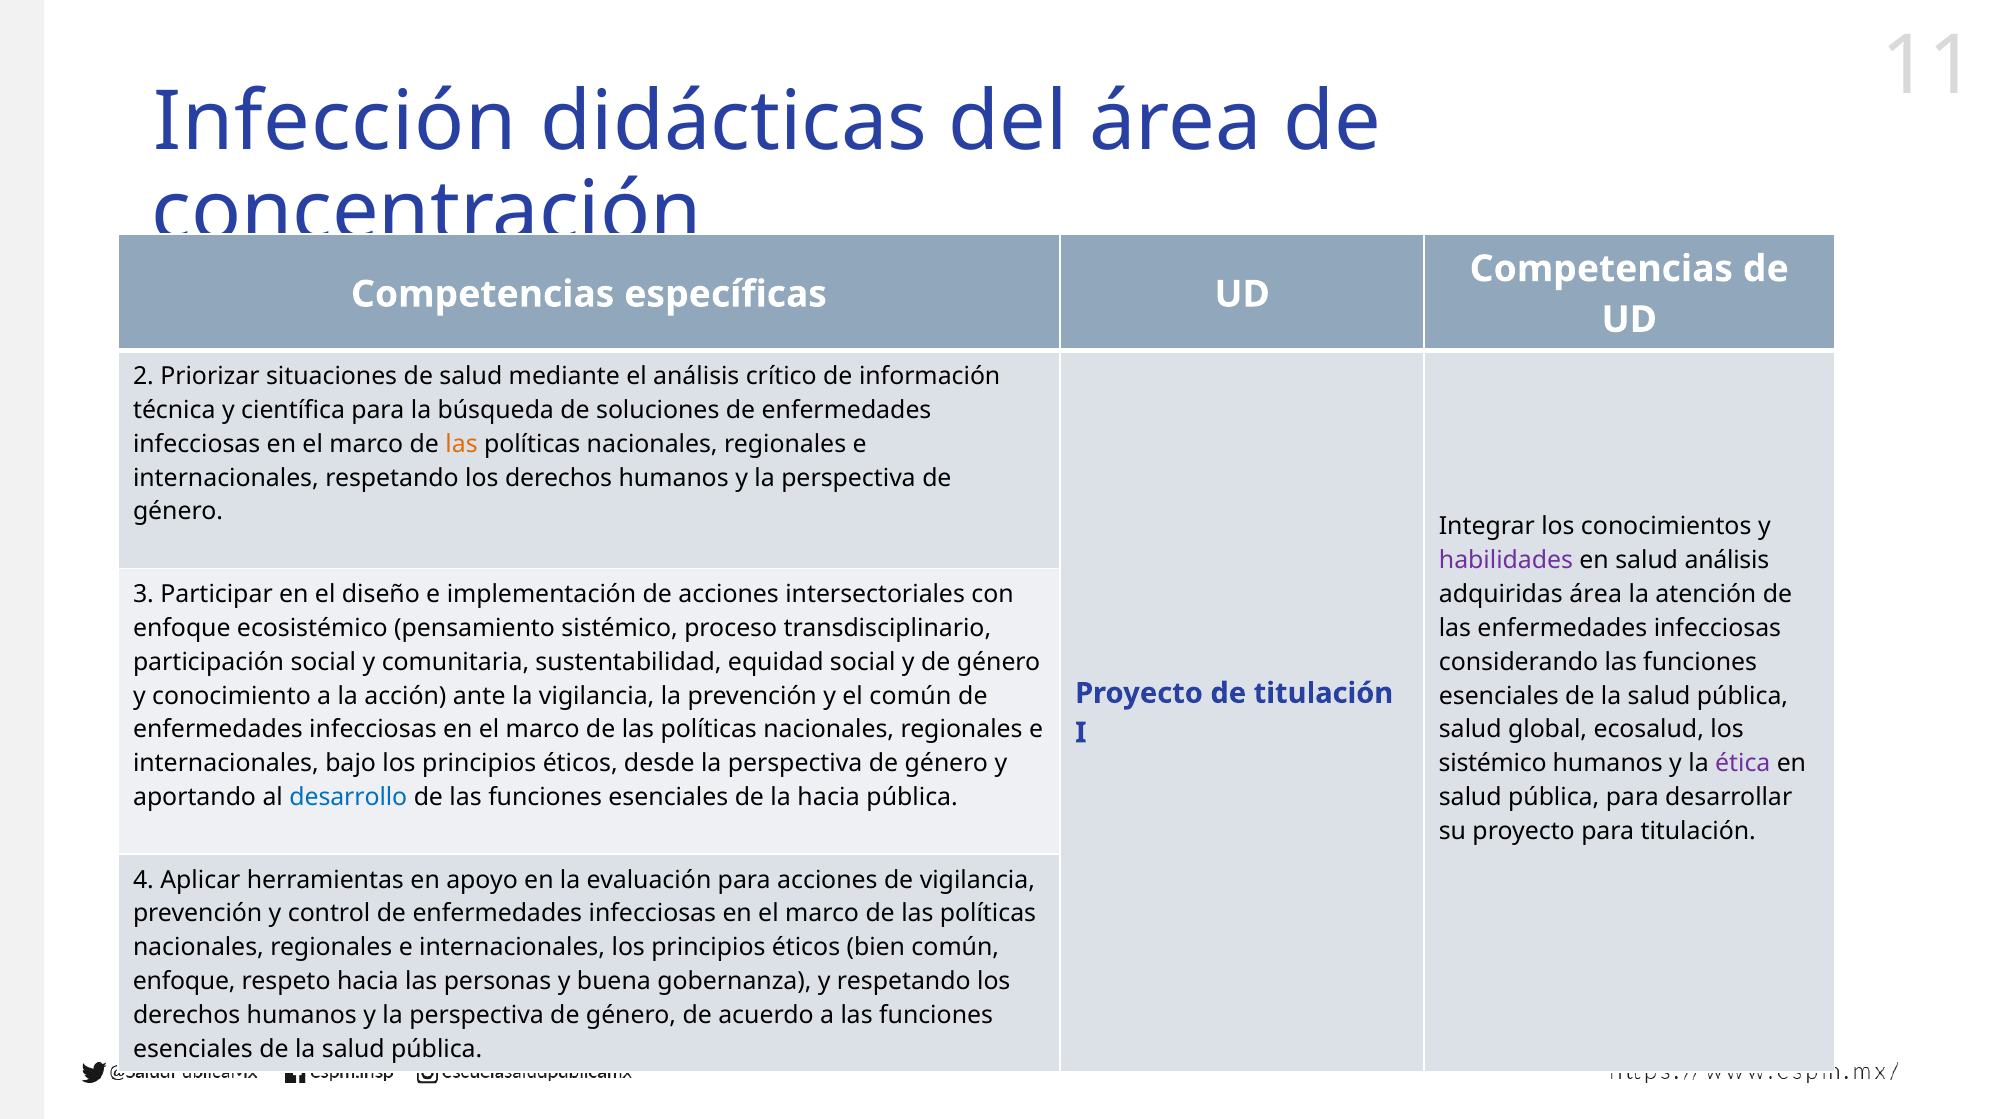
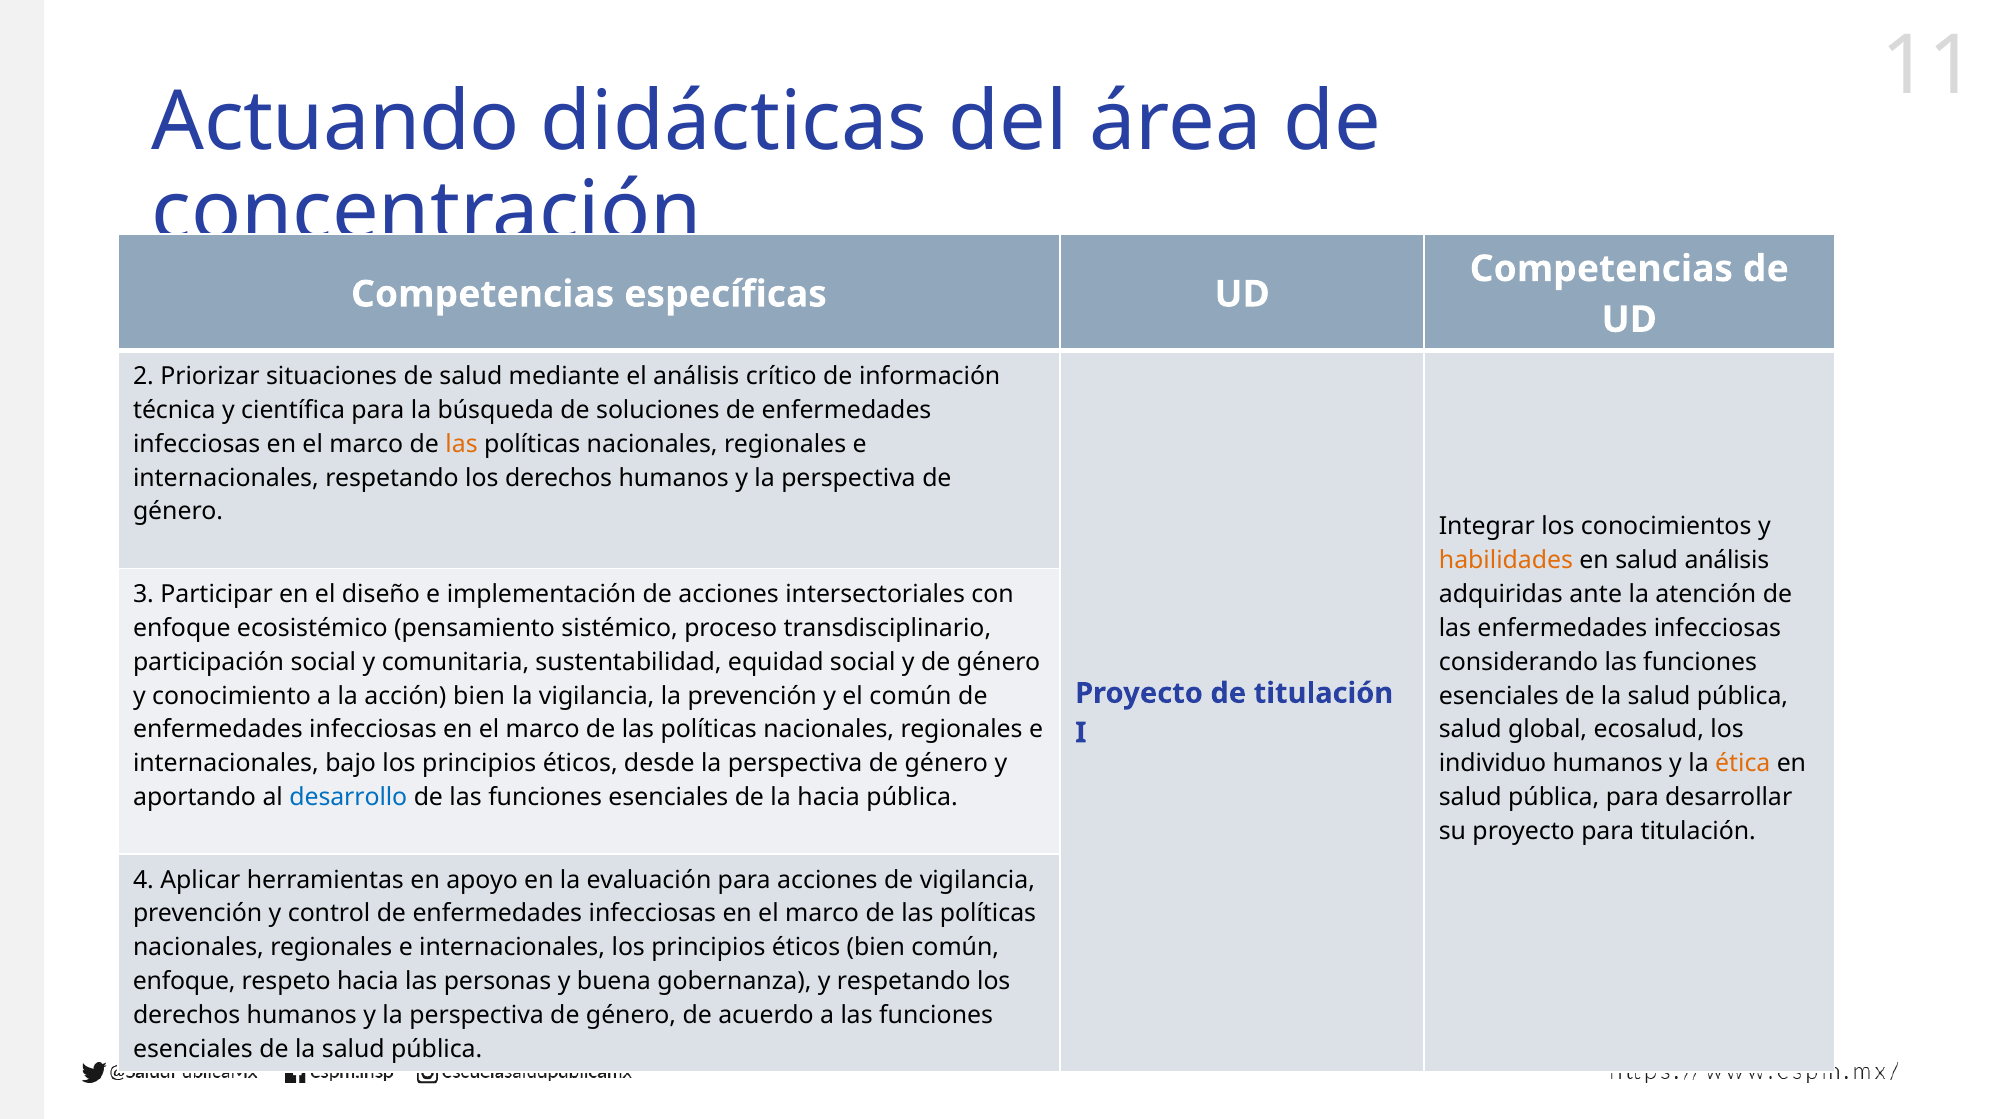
Infección: Infección -> Actuando (336, 122)
habilidades colour: purple -> orange (1506, 561)
adquiridas área: área -> ante (1596, 594)
acción ante: ante -> bien (479, 696)
sistémico: sistémico -> individuo (1493, 764)
ética colour: purple -> orange (1743, 764)
